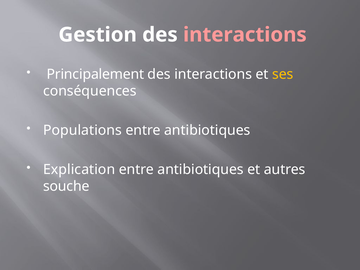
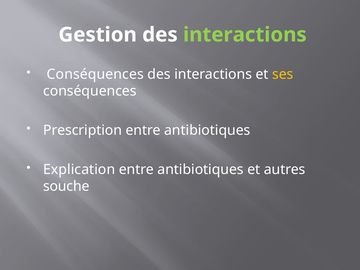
interactions colour: pink -> light green (245, 35)
Principalement: Principalement -> Conséquences (95, 74)
Populations: Populations -> Prescription (83, 130)
